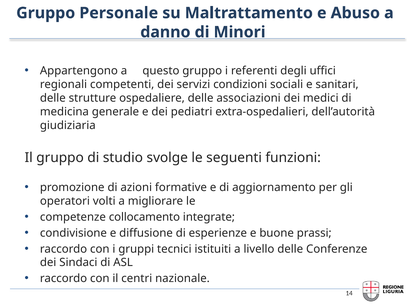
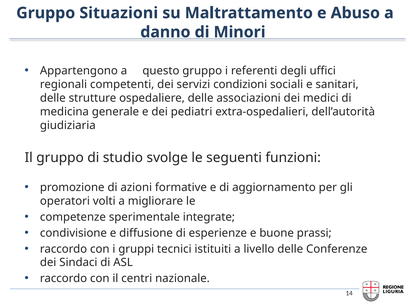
Personale: Personale -> Situazioni (119, 13)
collocamento: collocamento -> sperimentale (144, 217)
